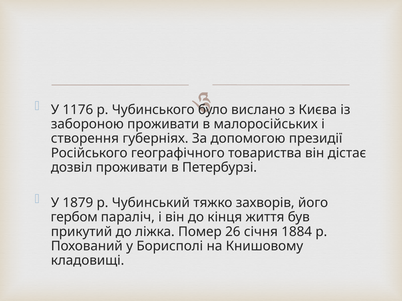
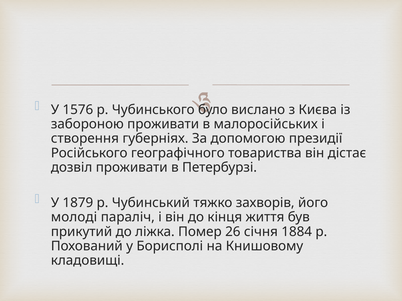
1176: 1176 -> 1576 (78, 110)
гербом: гербом -> молоді (74, 218)
